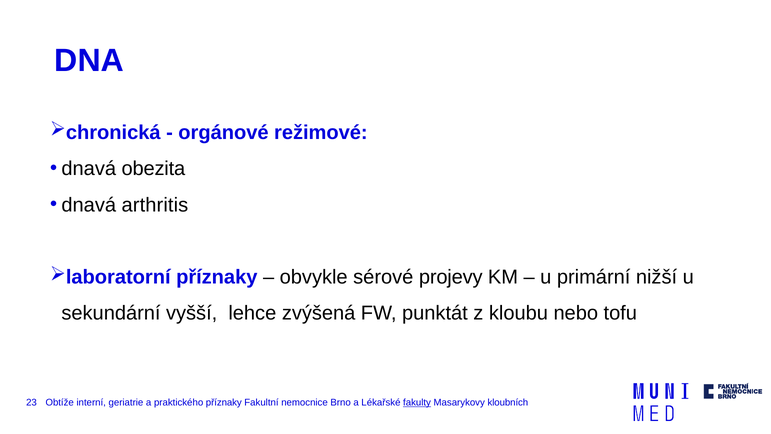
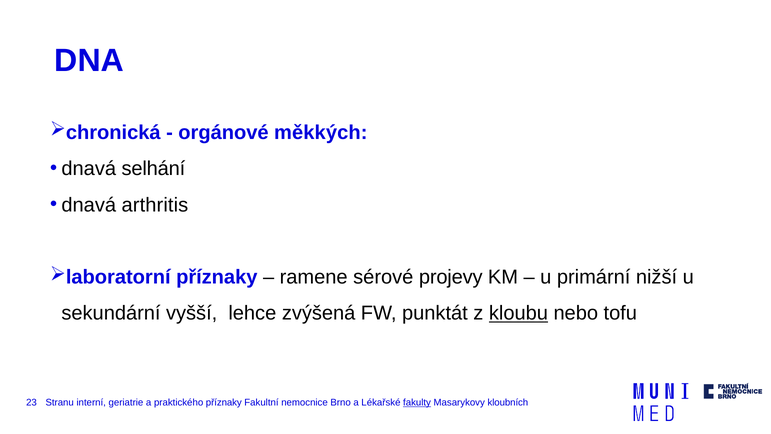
režimové: režimové -> měkkých (321, 132)
obezita: obezita -> selhání (153, 169)
obvykle: obvykle -> ramene (314, 277)
kloubu underline: none -> present (518, 313)
Obtíže: Obtíže -> Stranu (60, 402)
